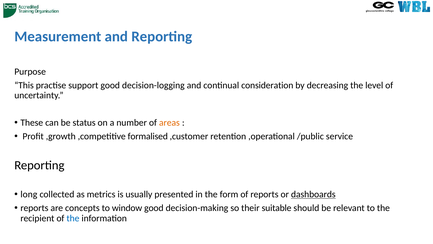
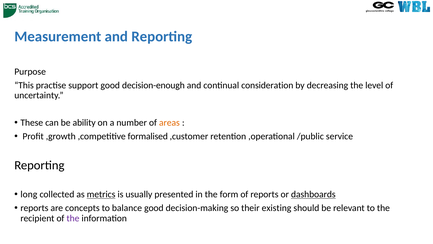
decision-logging: decision-logging -> decision-enough (153, 85)
status: status -> ability (84, 123)
metrics underline: none -> present (101, 194)
window: window -> balance (127, 208)
suitable: suitable -> existing (277, 208)
the colour: blue -> purple (73, 218)
